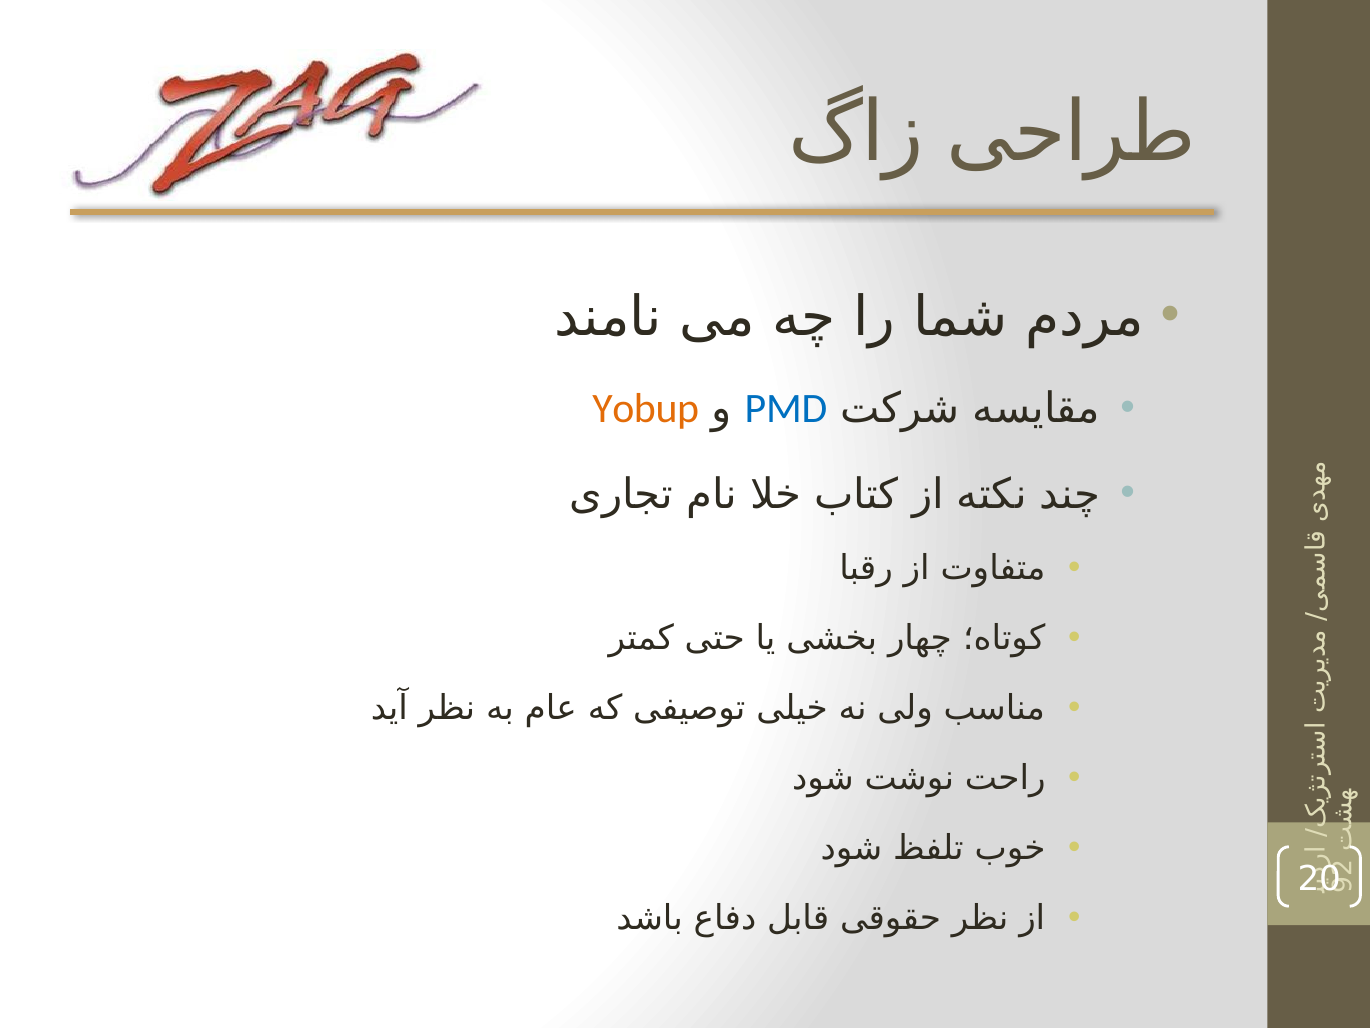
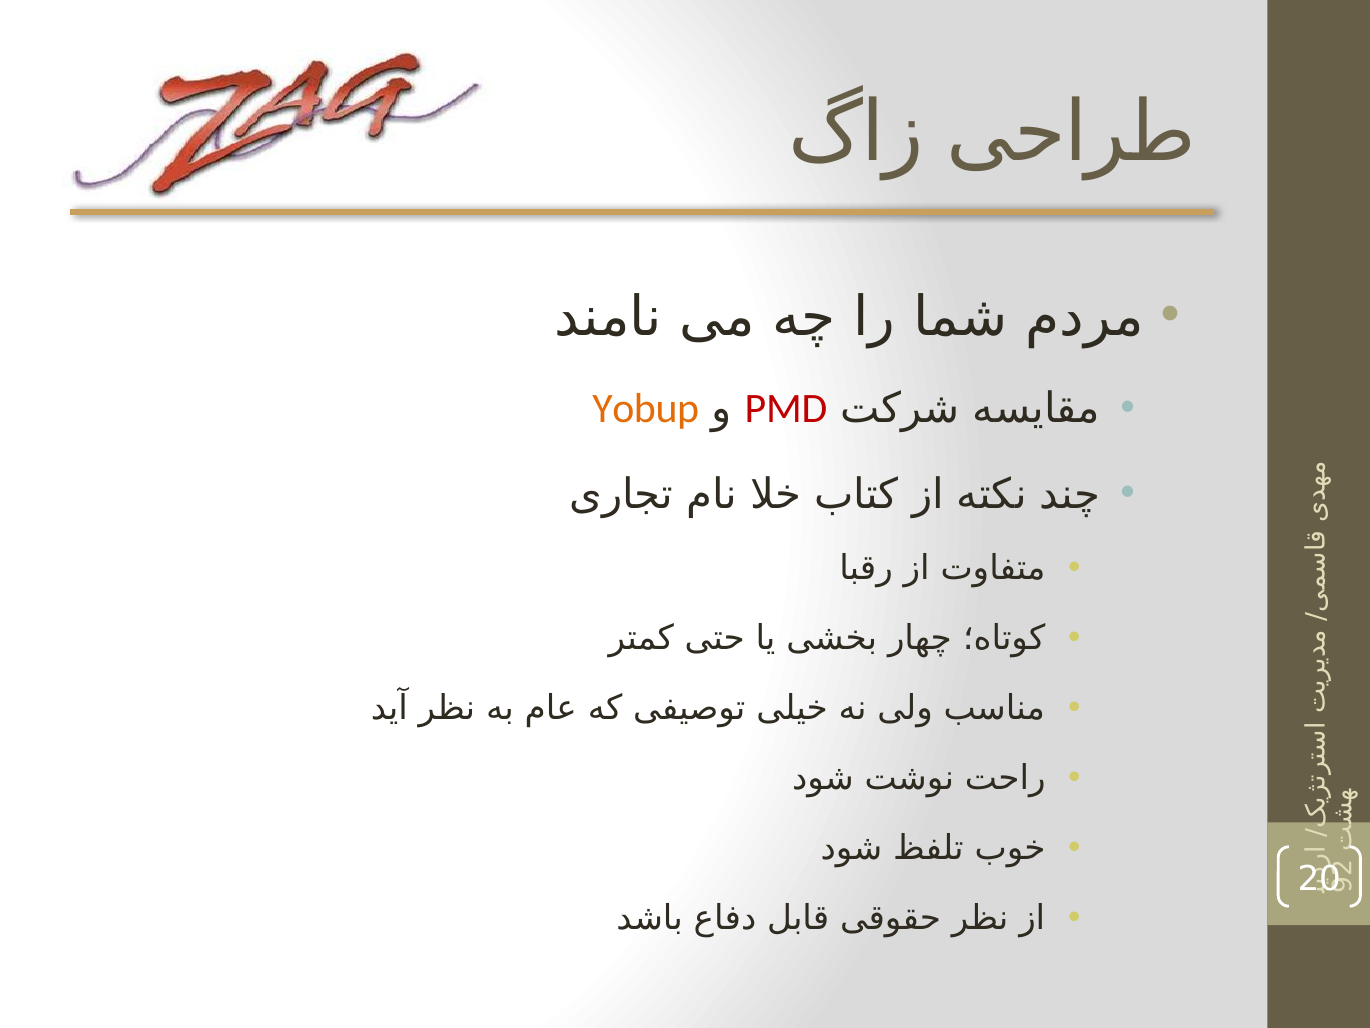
PMD colour: blue -> red (786, 409)
